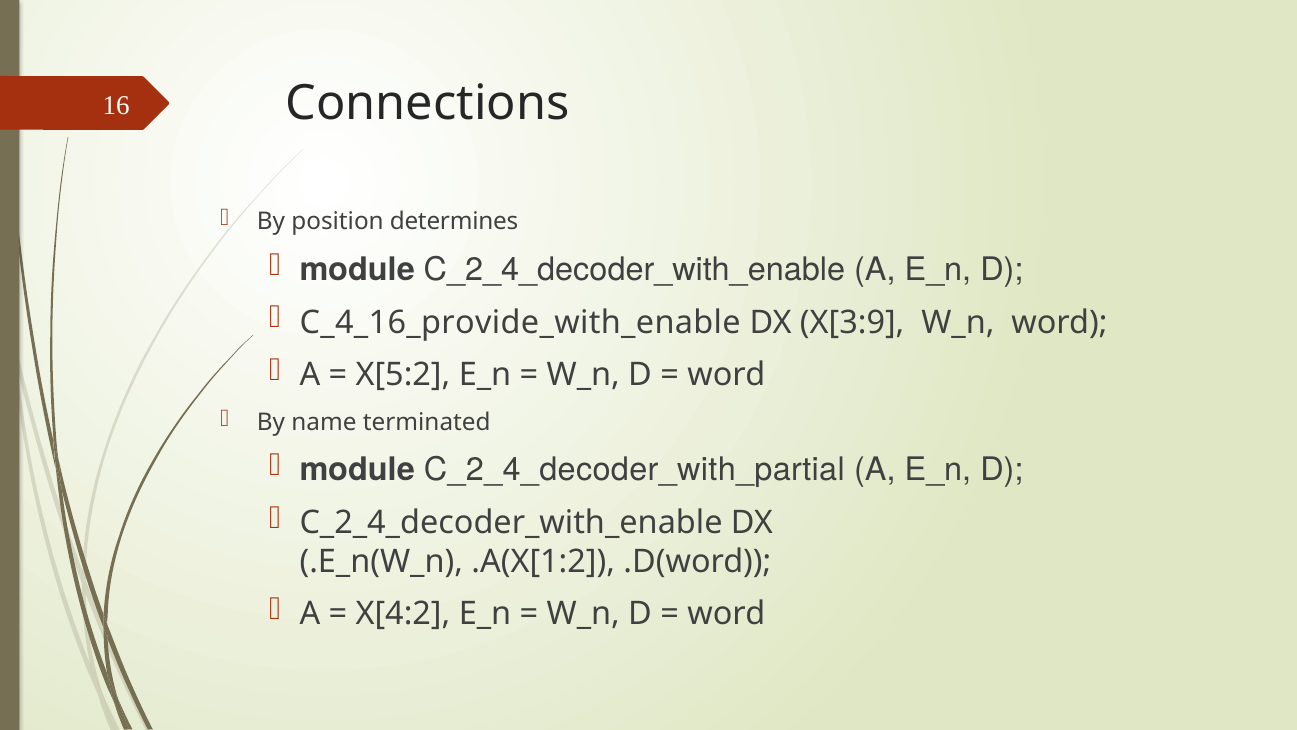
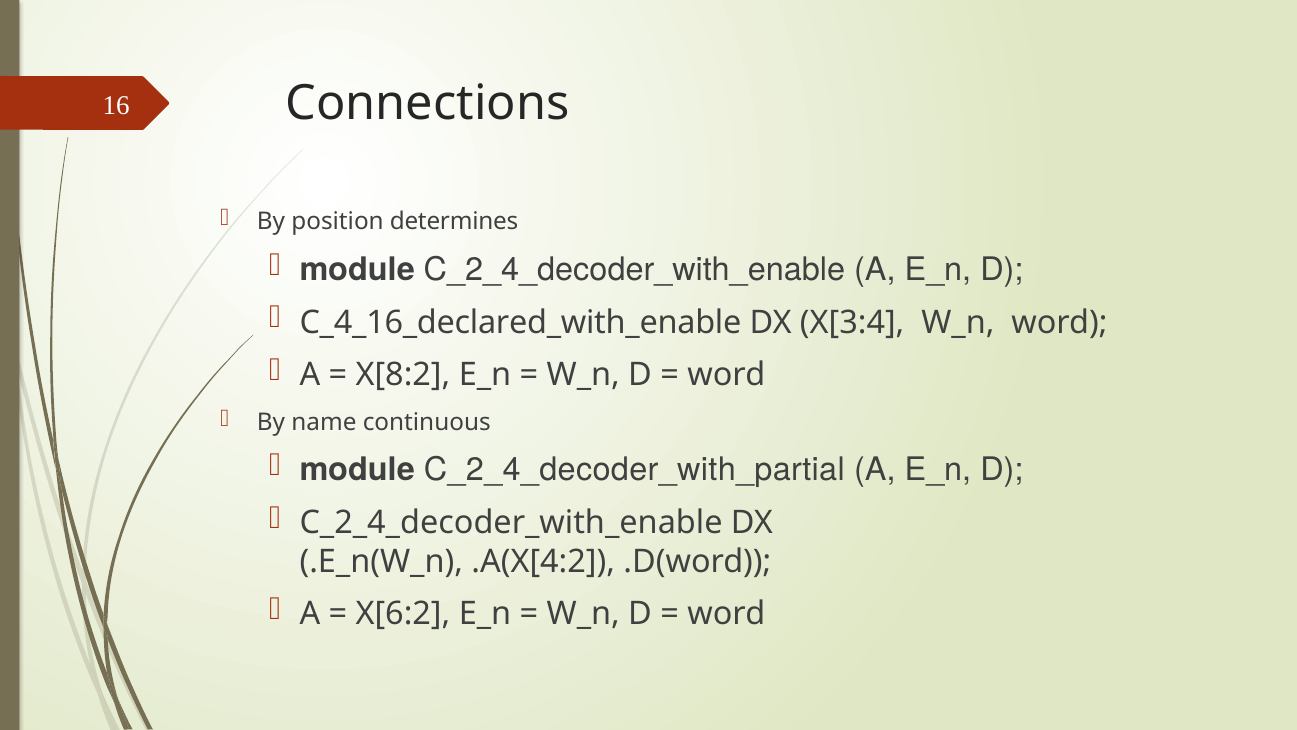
C_4_16_provide_with_enable: C_4_16_provide_with_enable -> C_4_16_declared_with_enable (520, 322)
X[3:9: X[3:9 -> X[3:4 (852, 322)
X[5:2: X[5:2 -> X[8:2 (403, 375)
terminated: terminated -> continuous (427, 422)
.A(X[1:2: .A(X[1:2 -> .A(X[4:2 (543, 561)
X[4:2: X[4:2 -> X[6:2 (403, 614)
